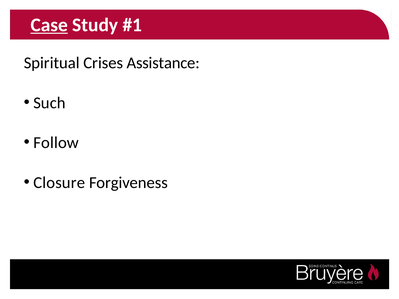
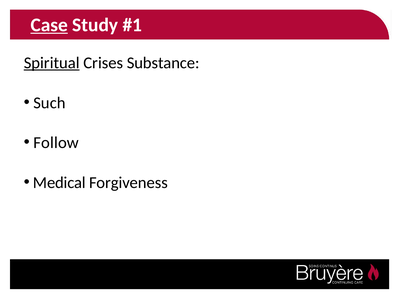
Spiritual underline: none -> present (52, 63)
Assistance: Assistance -> Substance (163, 63)
Closure: Closure -> Medical (59, 183)
